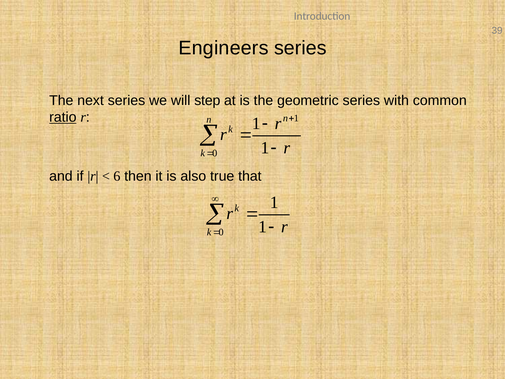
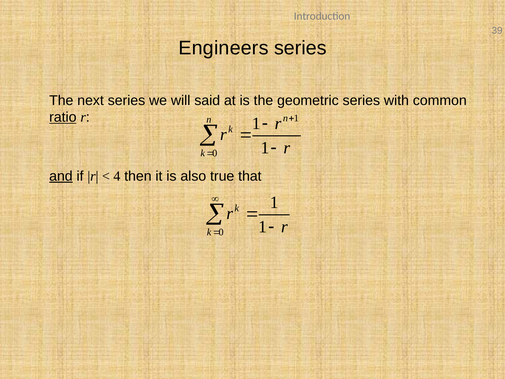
step: step -> said (207, 100)
and underline: none -> present (61, 176)
6: 6 -> 4 (117, 176)
